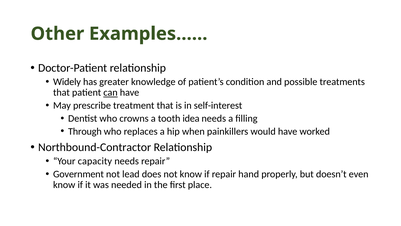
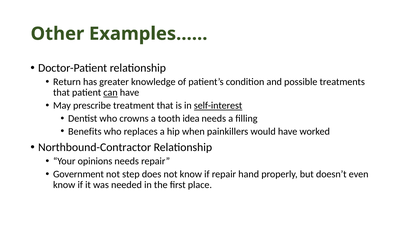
Widely: Widely -> Return (67, 82)
self-interest underline: none -> present (218, 105)
Through: Through -> Benefits (85, 131)
capacity: capacity -> opinions (95, 161)
lead: lead -> step (131, 174)
